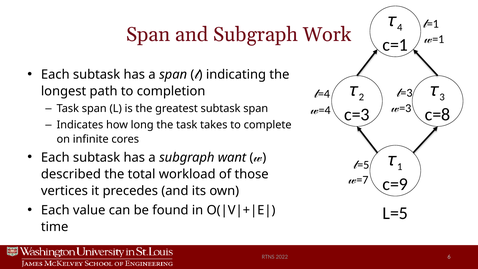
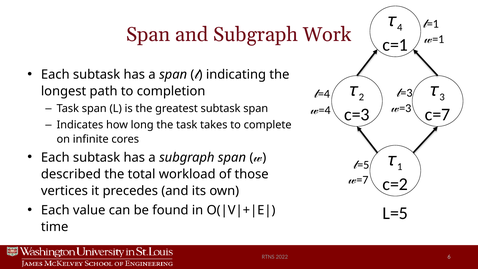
c=8: c=8 -> c=7 (438, 114)
subgraph want: want -> span (232, 157)
c=9: c=9 -> c=2 (395, 184)
